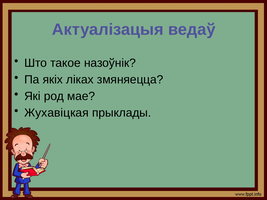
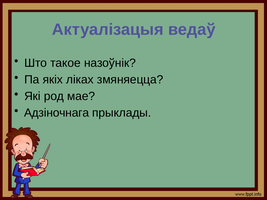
Жухавіцкая: Жухавіцкая -> Адзіночнага (57, 113)
